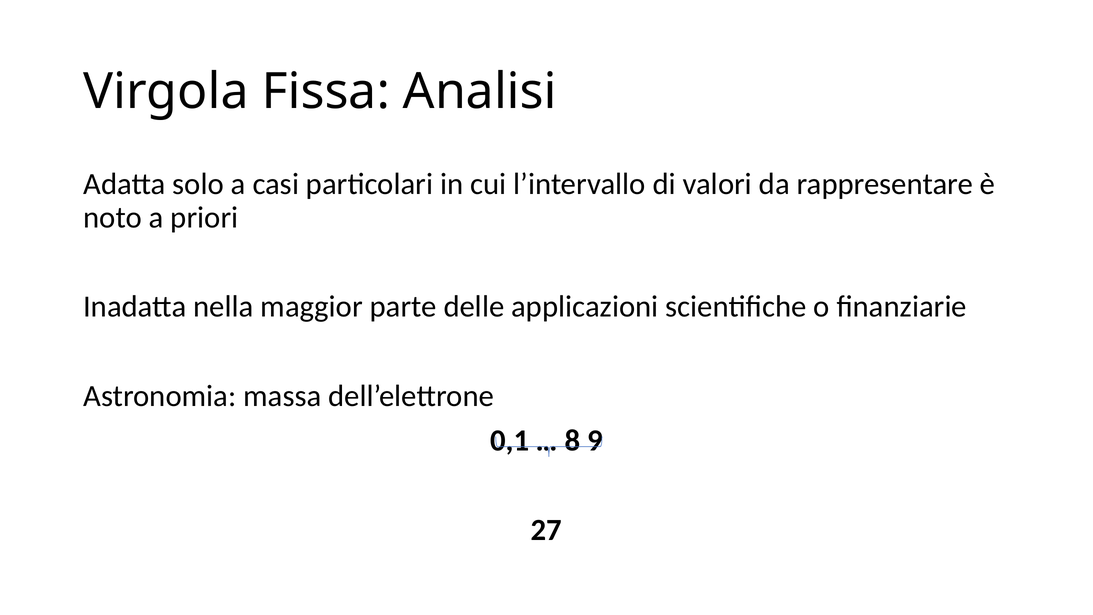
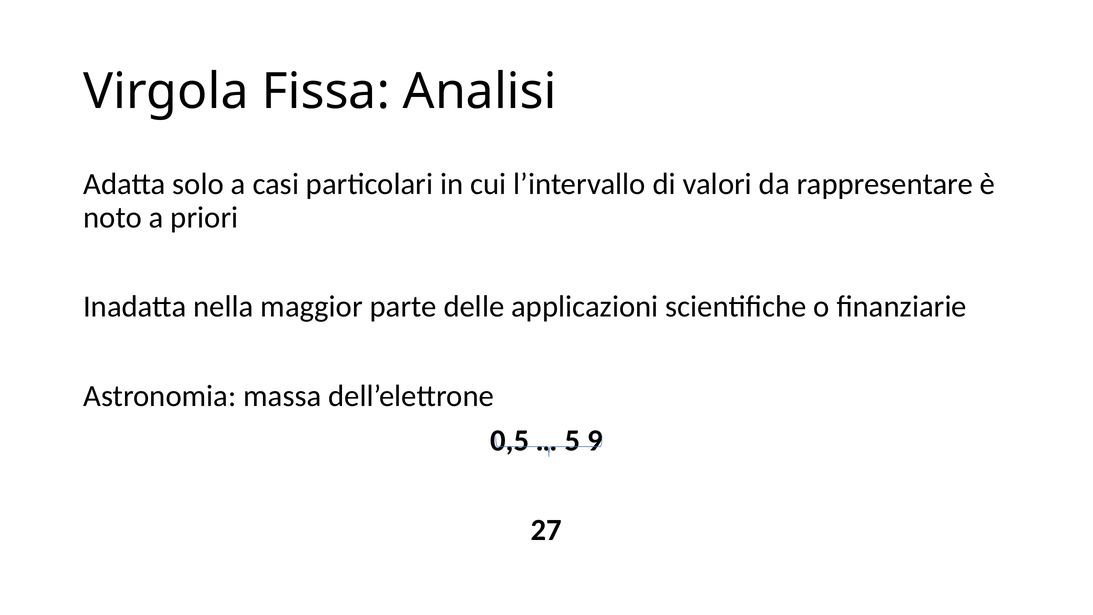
0,1: 0,1 -> 0,5 (510, 441)
8: 8 -> 5 (573, 441)
